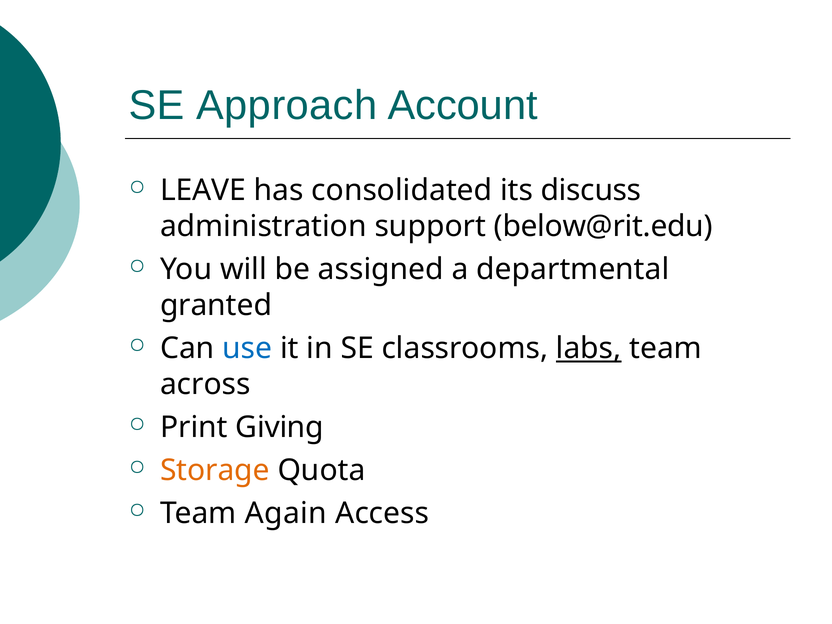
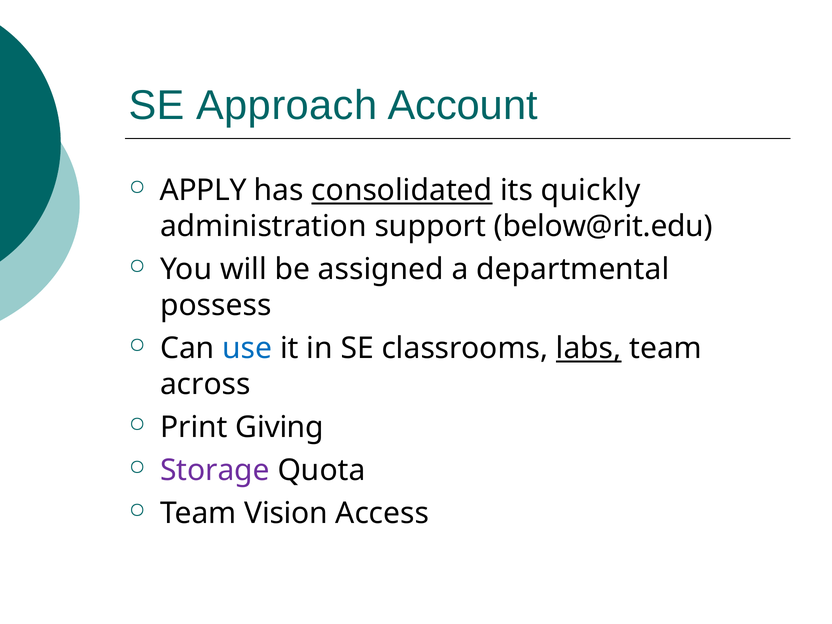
LEAVE: LEAVE -> APPLY (203, 190)
consolidated underline: none -> present (402, 190)
discuss: discuss -> quickly (591, 190)
granted: granted -> possess (216, 306)
Storage colour: orange -> purple (215, 470)
Again: Again -> Vision (286, 513)
